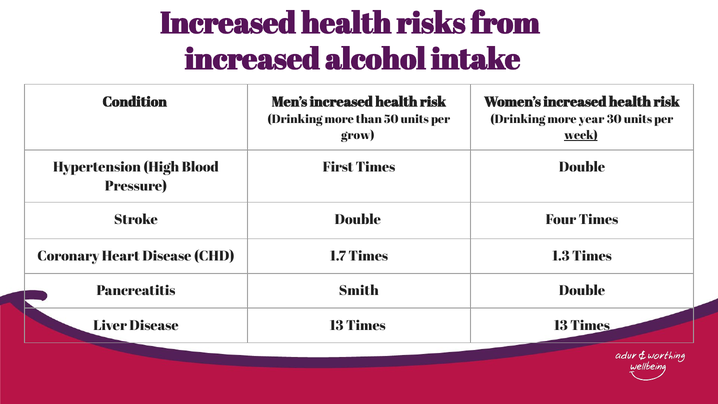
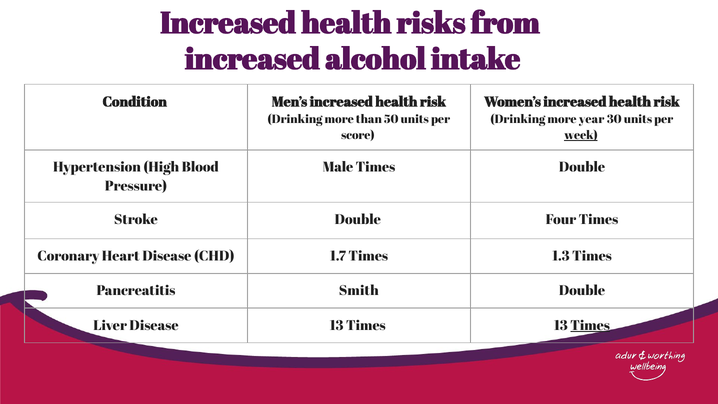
grow: grow -> score (358, 135)
First: First -> Male (338, 167)
Times underline: none -> present (590, 325)
